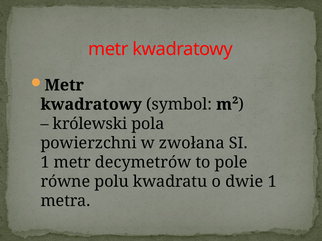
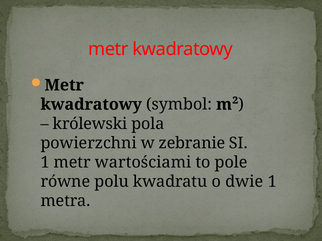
zwołana: zwołana -> zebranie (192, 143)
decymetrów: decymetrów -> wartościami (143, 163)
